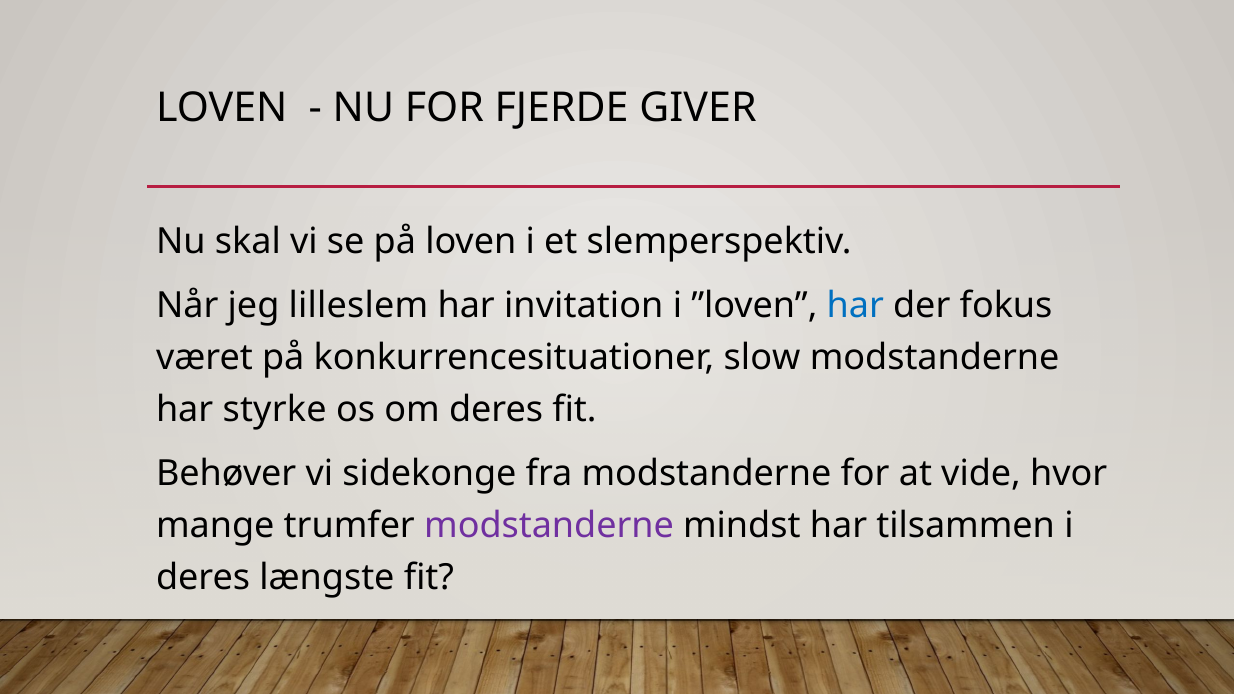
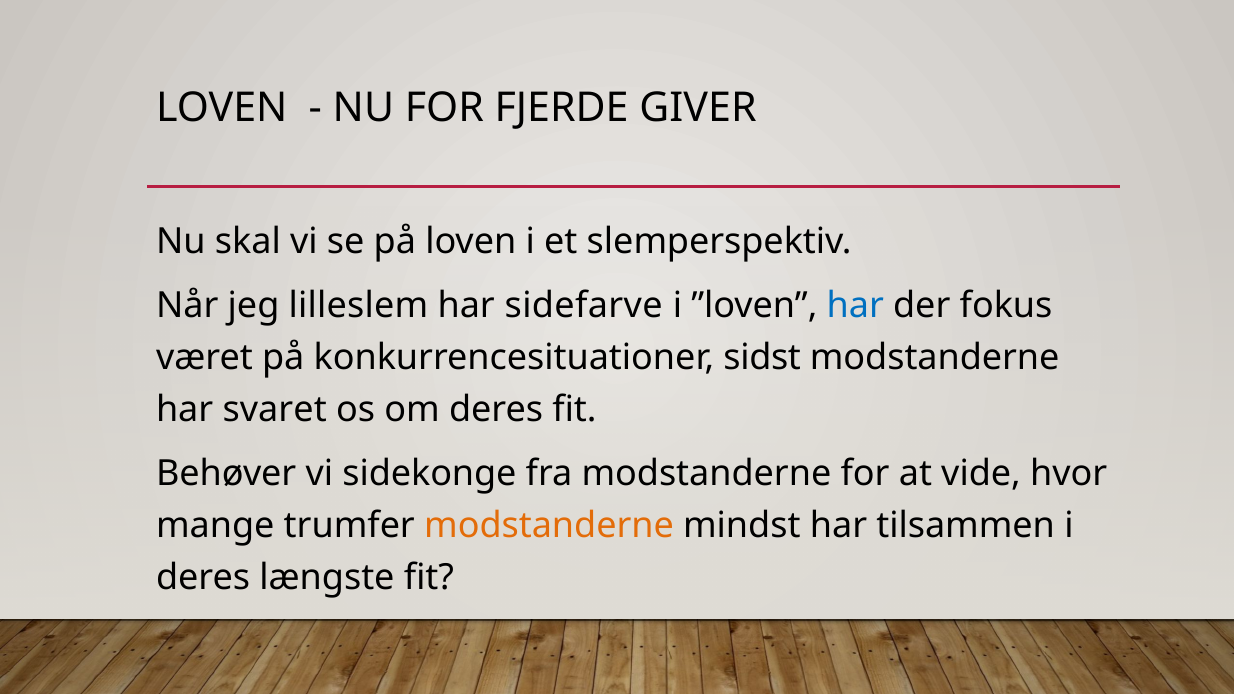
invitation: invitation -> sidefarve (584, 306)
slow: slow -> sidst (762, 358)
styrke: styrke -> svaret (275, 409)
modstanderne colour: purple -> orange (549, 526)
